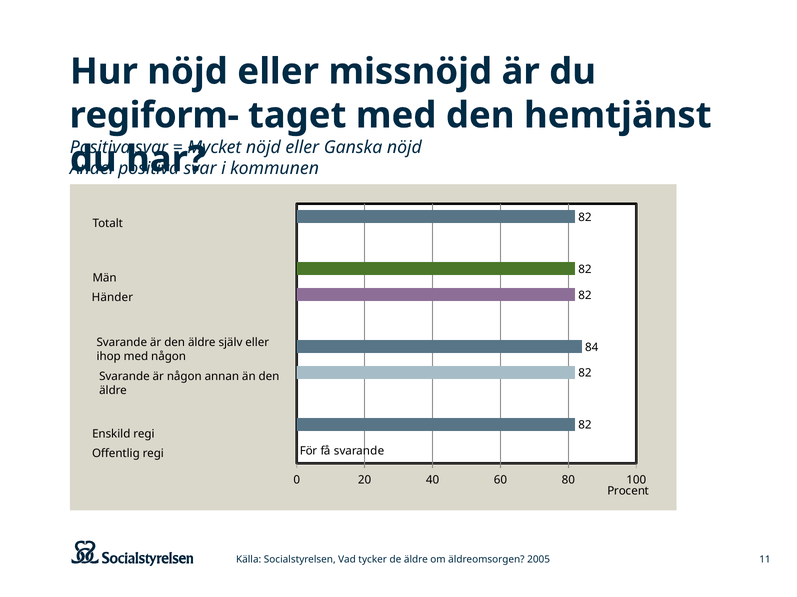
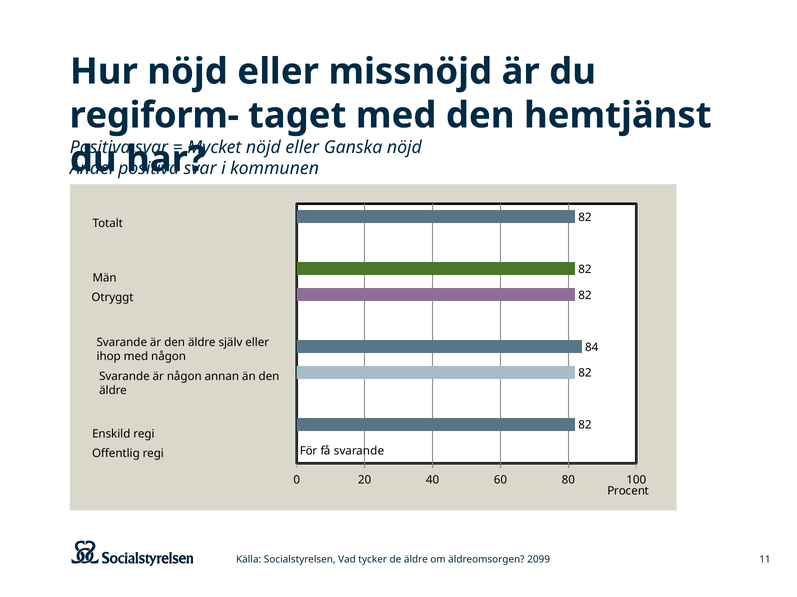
Händer: Händer -> Otryggt (112, 298)
2005: 2005 -> 2099 (539, 560)
